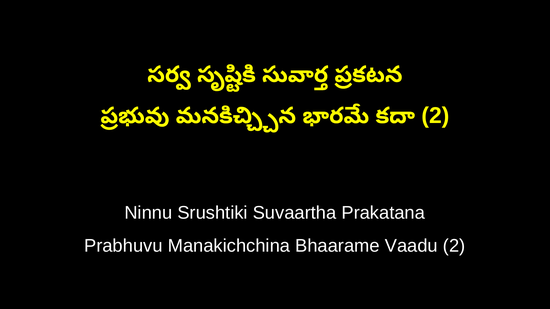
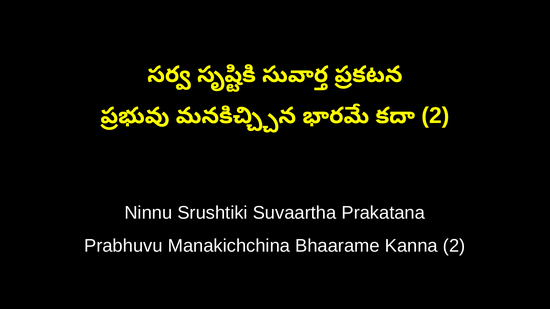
Vaadu: Vaadu -> Kanna (411, 246)
